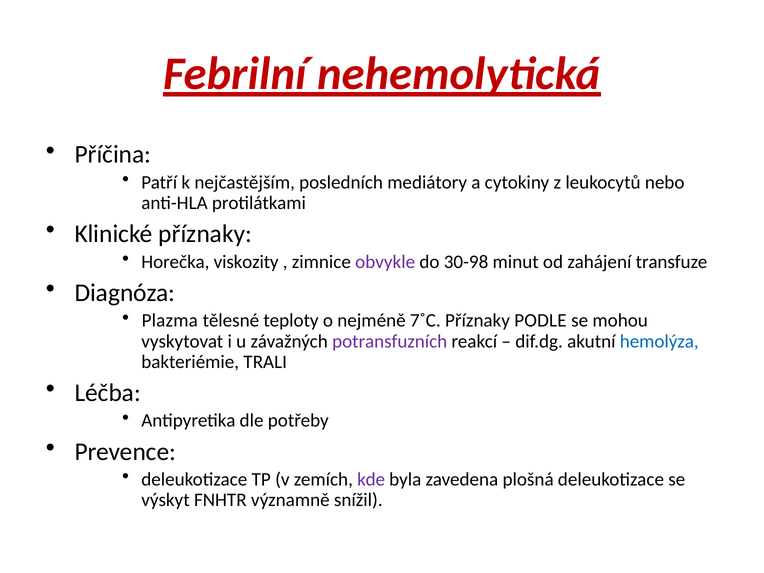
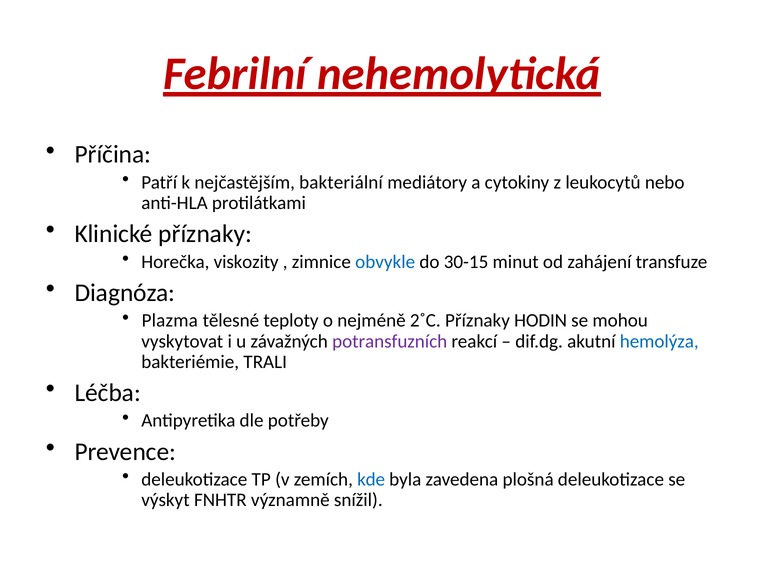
posledních: posledních -> bakteriální (341, 182)
obvykle colour: purple -> blue (385, 262)
30-98: 30-98 -> 30-15 (466, 262)
7˚C: 7˚C -> 2˚C (425, 321)
PODLE: PODLE -> HODIN (541, 321)
kde colour: purple -> blue (371, 479)
